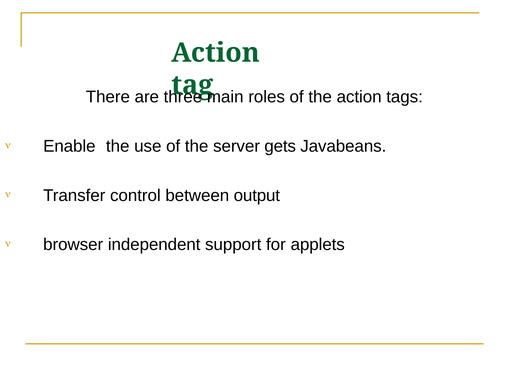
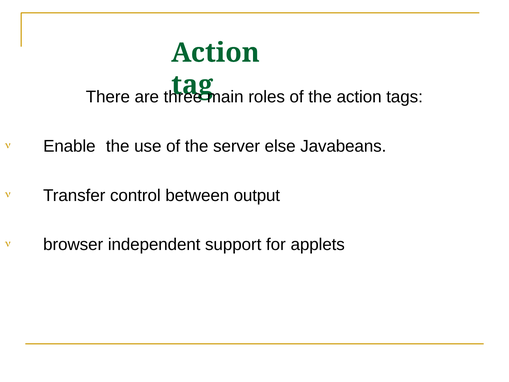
gets: gets -> else (280, 146)
